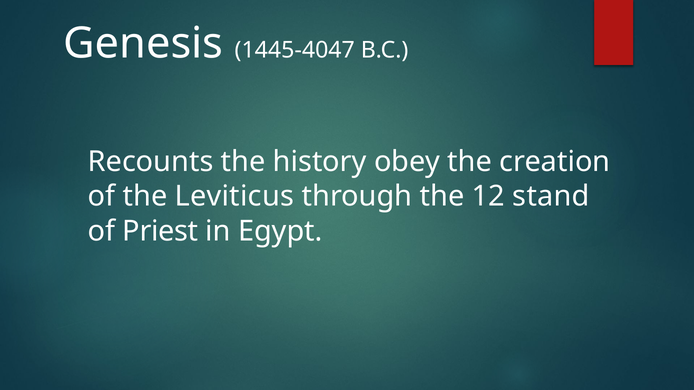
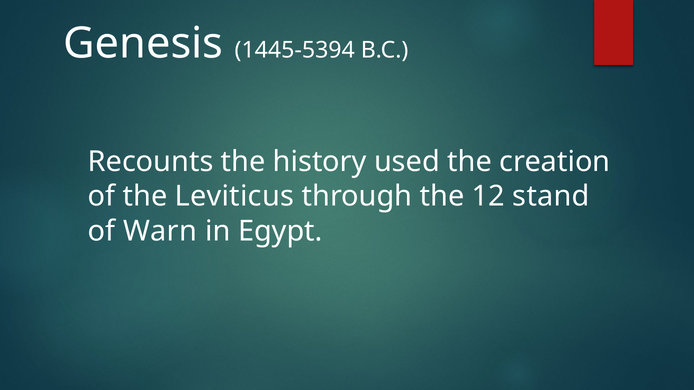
1445-4047: 1445-4047 -> 1445-5394 (295, 50)
obey: obey -> used (407, 162)
Priest: Priest -> Warn (160, 231)
